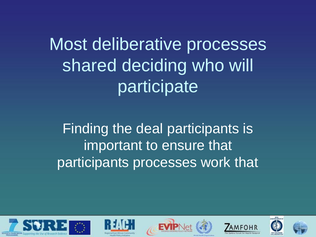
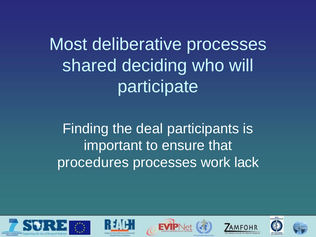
participants: participants -> procedures (93, 162)
work that: that -> lack (247, 162)
